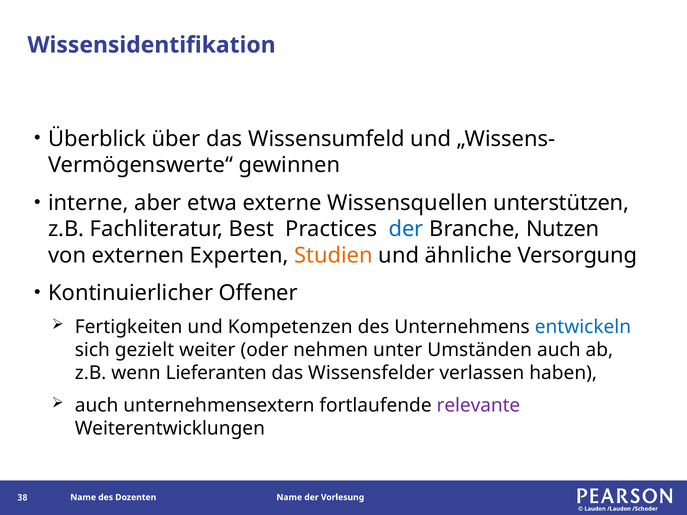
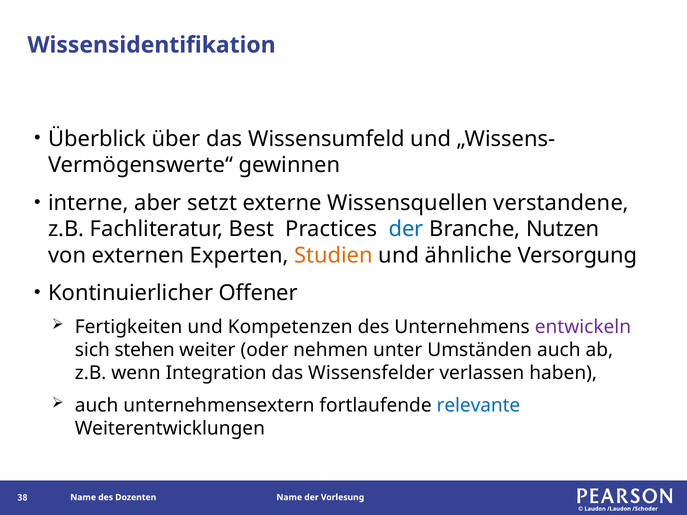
etwa: etwa -> setzt (212, 203)
unterstützen: unterstützen -> verstandene (561, 203)
entwickeln colour: blue -> purple (583, 327)
gezielt: gezielt -> stehen (145, 350)
Lieferanten: Lieferanten -> Integration (216, 373)
relevante colour: purple -> blue (478, 406)
